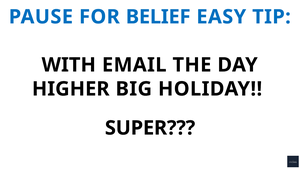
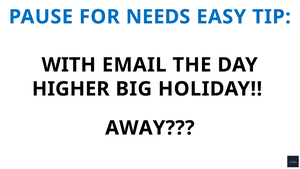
BELIEF: BELIEF -> NEEDS (158, 17)
SUPER: SUPER -> AWAY (150, 128)
